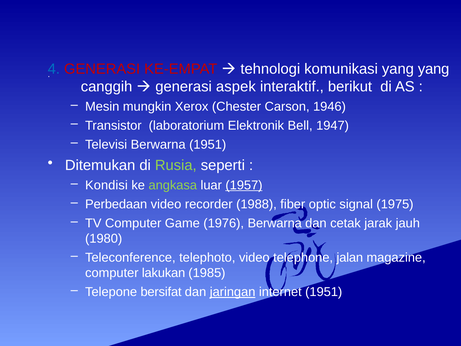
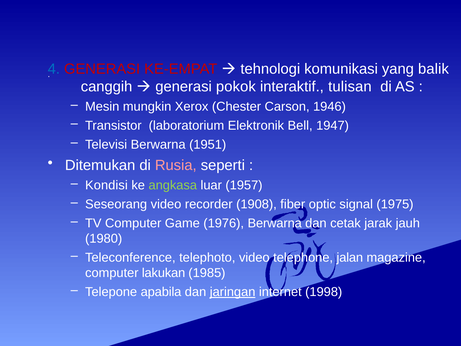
yang yang: yang -> balik (433, 69)
aspek: aspek -> pokok (236, 86)
berikut: berikut -> tulisan (350, 86)
Rusia colour: light green -> pink (176, 165)
1957 underline: present -> none (244, 185)
Perbedaan: Perbedaan -> Seseorang (116, 204)
1988: 1988 -> 1908 (256, 204)
bersifat: bersifat -> apabila (161, 292)
internet 1951: 1951 -> 1998 (324, 292)
